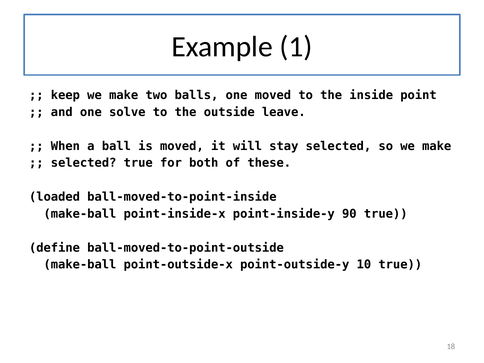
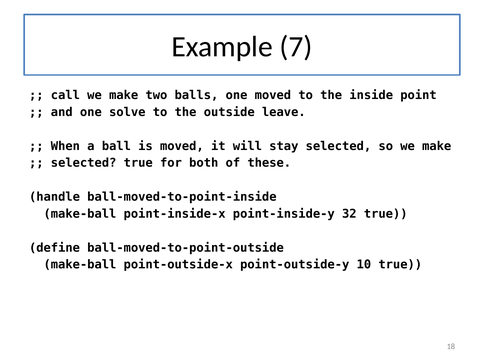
1: 1 -> 7 (296, 47)
keep: keep -> call (65, 95)
loaded: loaded -> handle (54, 197)
90: 90 -> 32 (349, 214)
